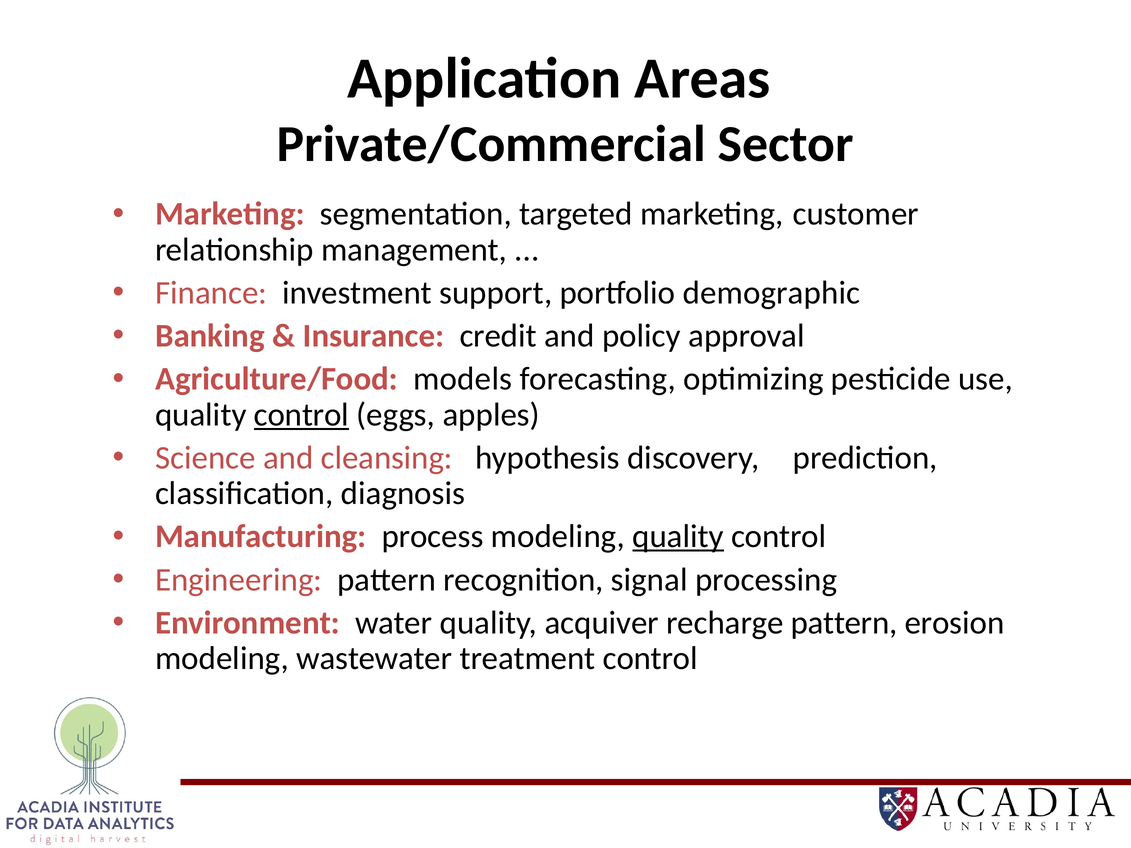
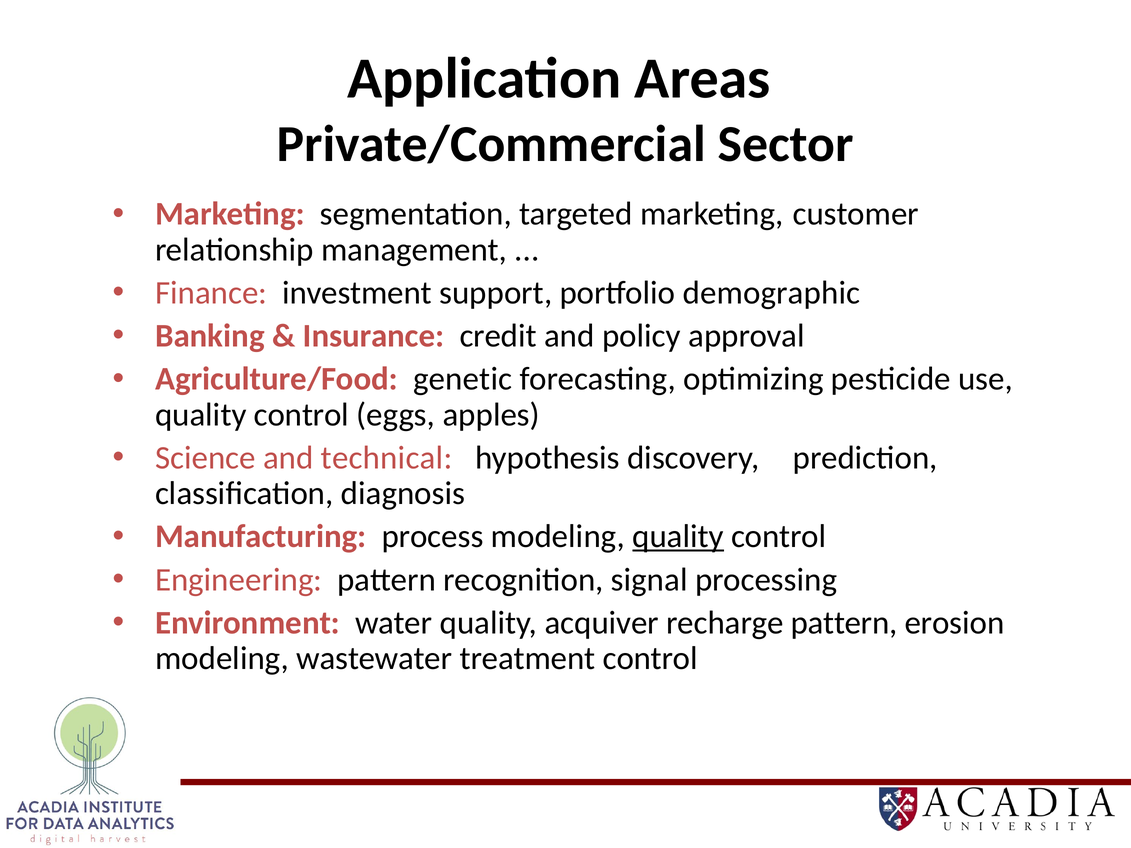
models: models -> genetic (463, 379)
control underline: present -> none (301, 415)
cleansing: cleansing -> technical (387, 458)
